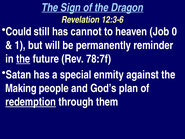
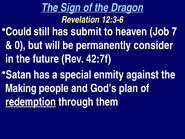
cannot: cannot -> submit (86, 32)
0: 0 -> 7 (174, 32)
1: 1 -> 0 (20, 45)
reminder: reminder -> consider (153, 45)
the underline: present -> none (23, 59)
78:7f: 78:7f -> 42:7f (99, 59)
